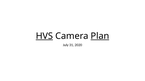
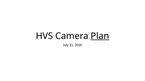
HVS underline: present -> none (44, 36)
